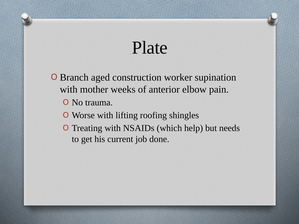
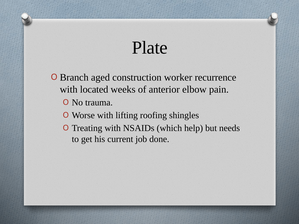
supination: supination -> recurrence (215, 77)
mother: mother -> located (94, 89)
